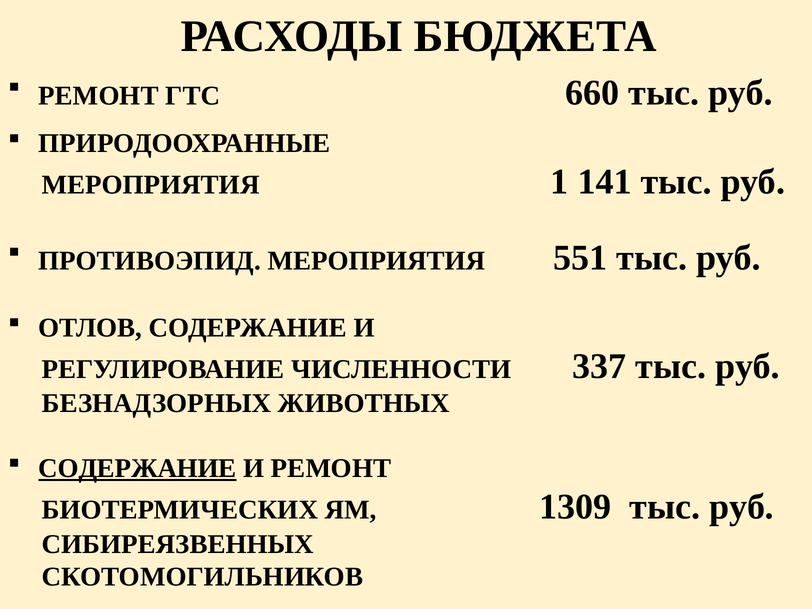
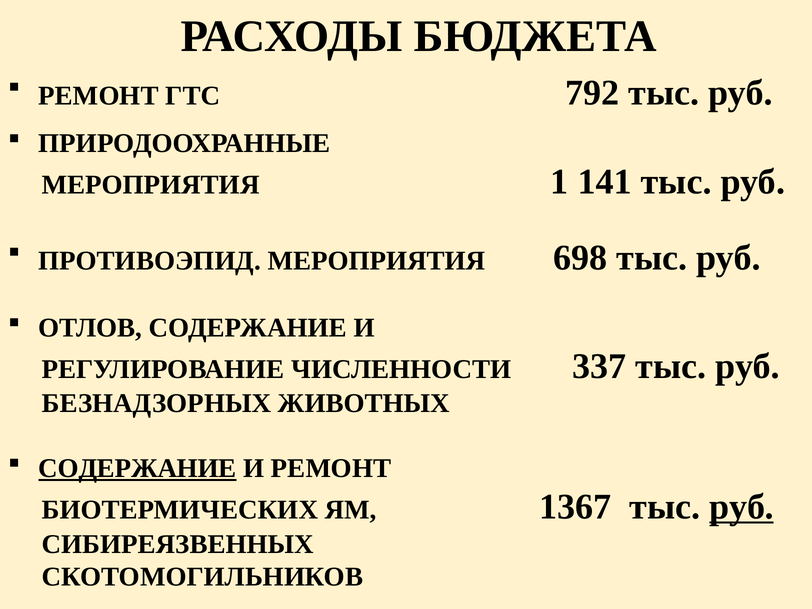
660: 660 -> 792 (592, 93)
551: 551 -> 698 (580, 258)
1309: 1309 -> 1367 (575, 507)
руб underline: none -> present (742, 507)
